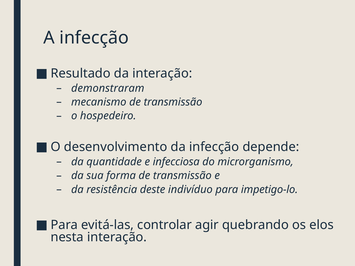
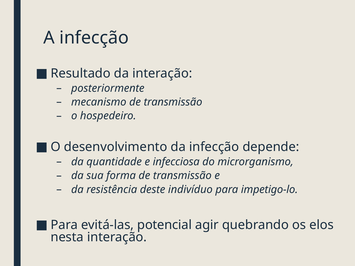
demonstraram: demonstraram -> posteriormente (108, 88)
controlar: controlar -> potencial (165, 225)
